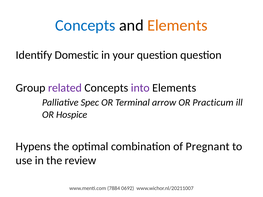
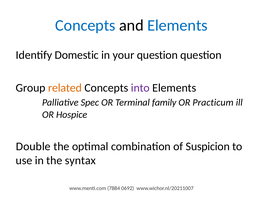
Elements colour: orange -> blue (177, 25)
related colour: purple -> orange (65, 88)
arrow: arrow -> family (164, 103)
Hypens: Hypens -> Double (33, 147)
Pregnant: Pregnant -> Suspicion (208, 147)
review: review -> syntax (80, 161)
